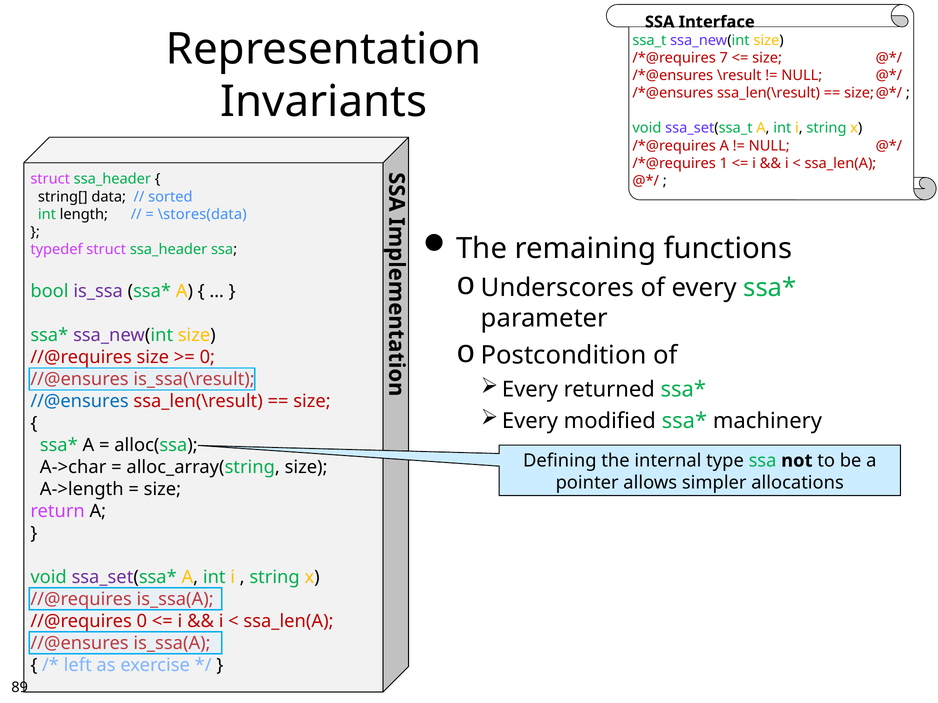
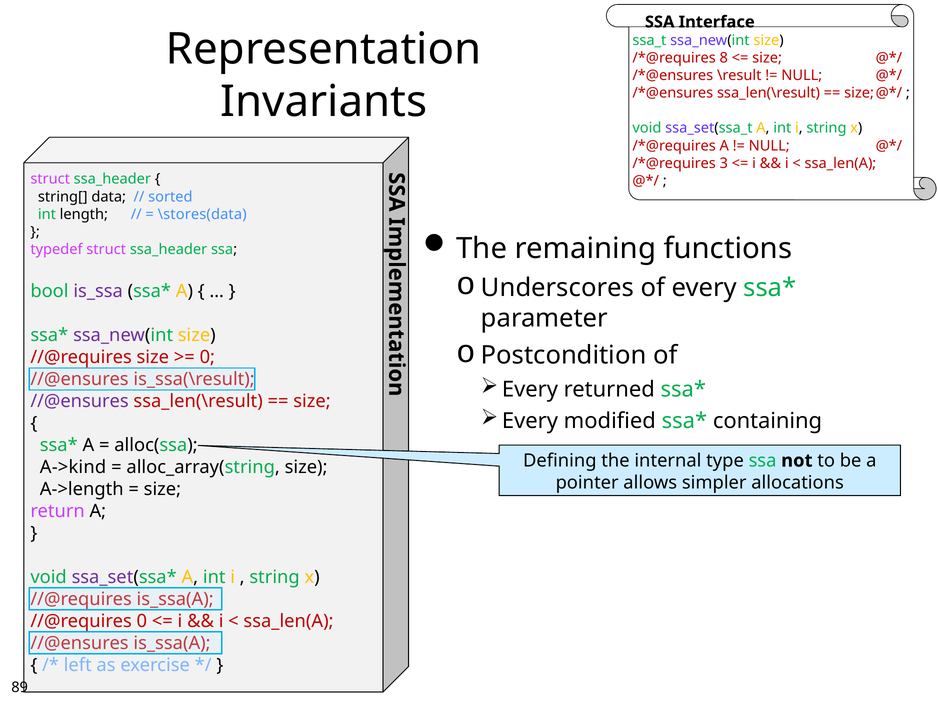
7: 7 -> 8 (724, 58)
1: 1 -> 3 (724, 163)
//@ensures colour: blue -> purple (80, 402)
machinery: machinery -> containing (768, 422)
A->char: A->char -> A->kind (73, 468)
